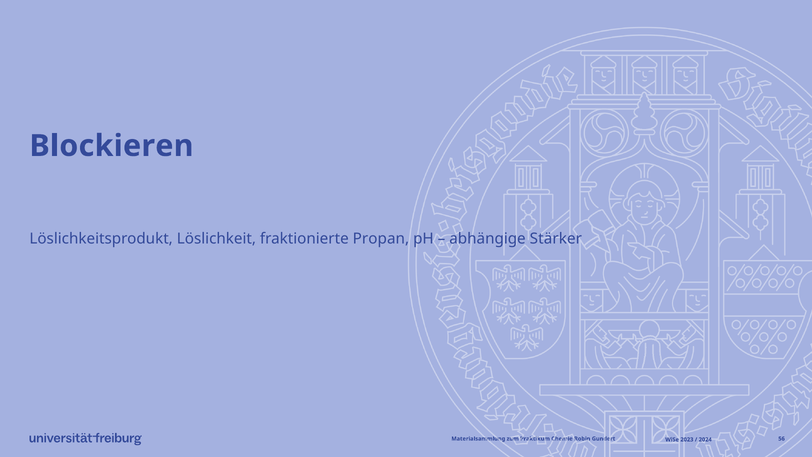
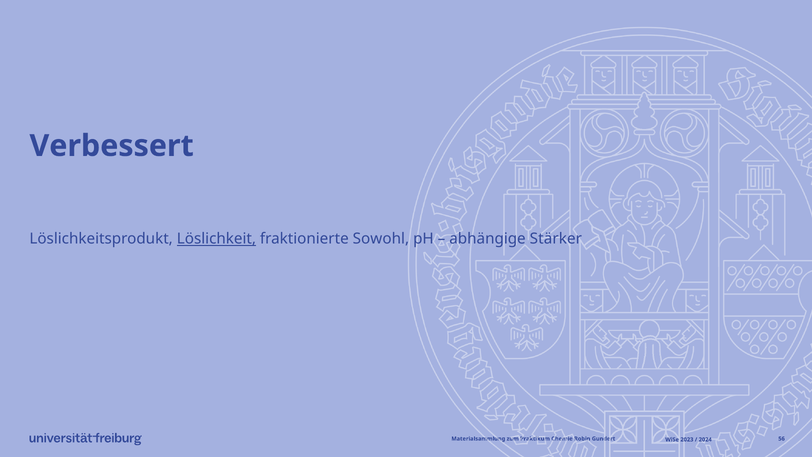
Blockieren: Blockieren -> Verbessert (112, 146)
Löslichkeit underline: none -> present (216, 239)
Propan: Propan -> Sowohl (381, 239)
